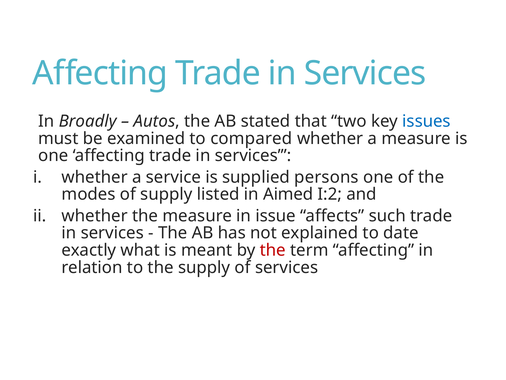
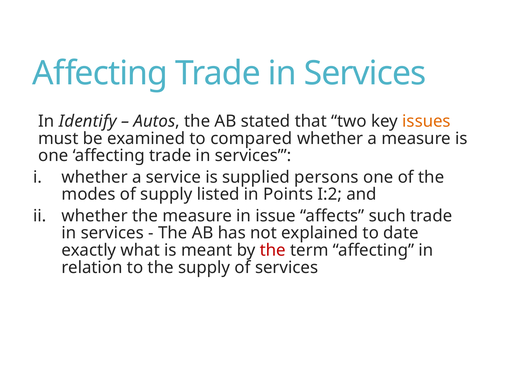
Broadly: Broadly -> Identify (88, 121)
issues colour: blue -> orange (427, 121)
Aimed: Aimed -> Points (288, 194)
